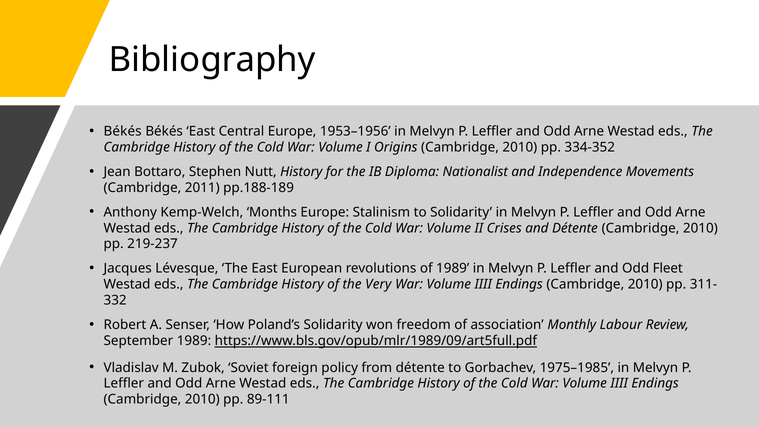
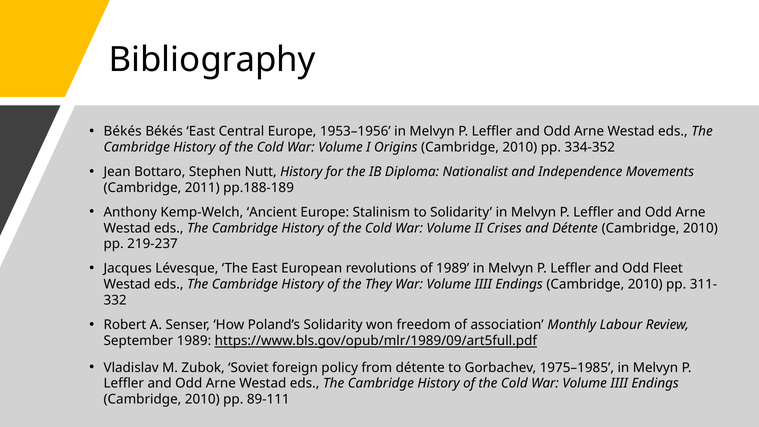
Months: Months -> Ancient (272, 212)
Very: Very -> They (378, 284)
